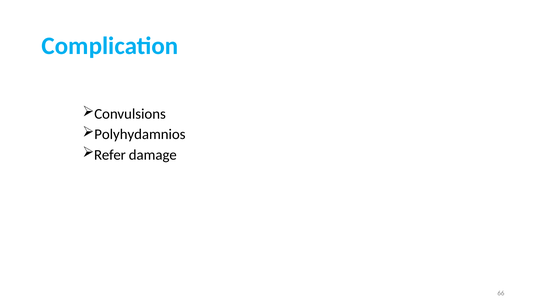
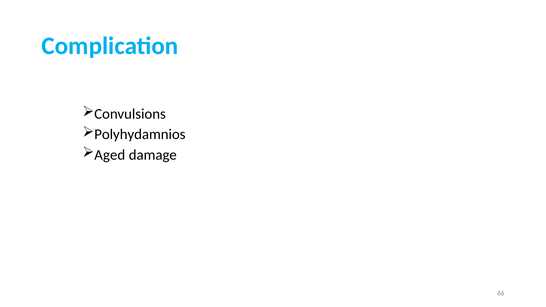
Refer: Refer -> Aged (110, 155)
